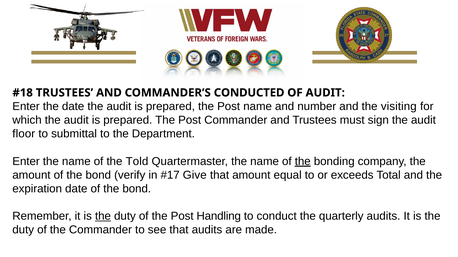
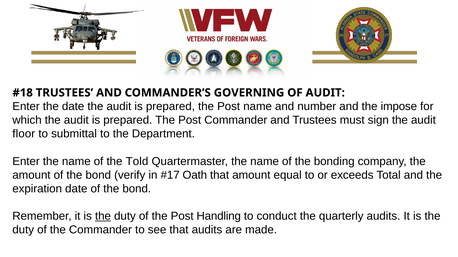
CONDUCTED: CONDUCTED -> GOVERNING (249, 93)
visiting: visiting -> impose (399, 107)
the underline: present -> none (303, 162)
Give: Give -> Oath (195, 175)
